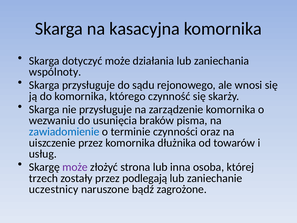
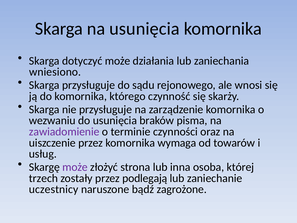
na kasacyjna: kasacyjna -> usunięcia (144, 29)
wspólnoty: wspólnoty -> wniesiono (55, 72)
zawiadomienie colour: blue -> purple (64, 132)
dłużnika: dłużnika -> wymaga (177, 143)
